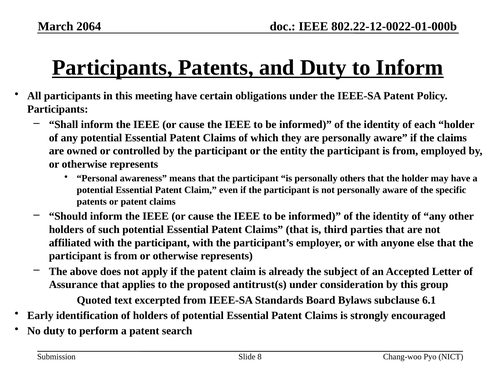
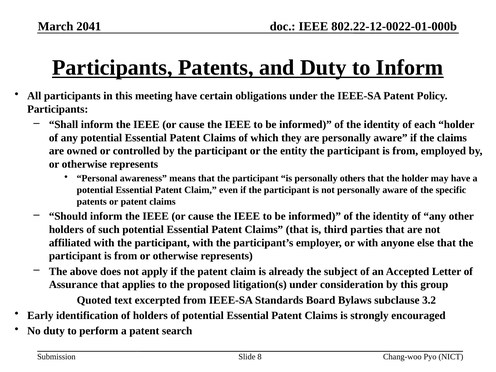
2064: 2064 -> 2041 (89, 27)
antitrust(s: antitrust(s -> litigation(s (260, 285)
6.1: 6.1 -> 3.2 (429, 300)
